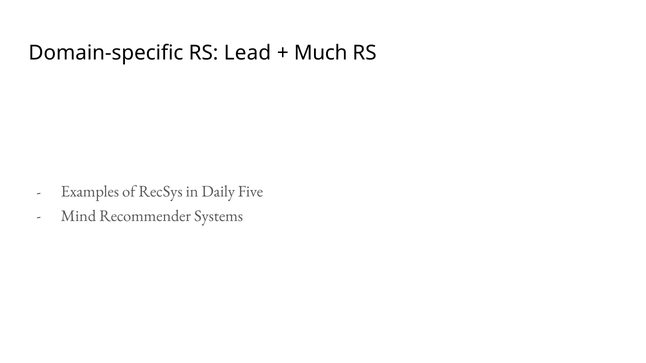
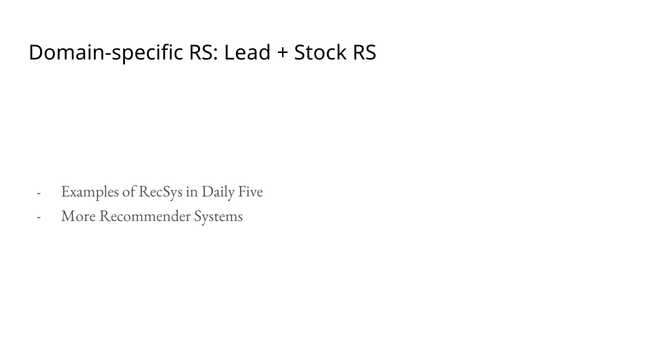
Much: Much -> Stock (321, 53)
Mind: Mind -> More (78, 216)
